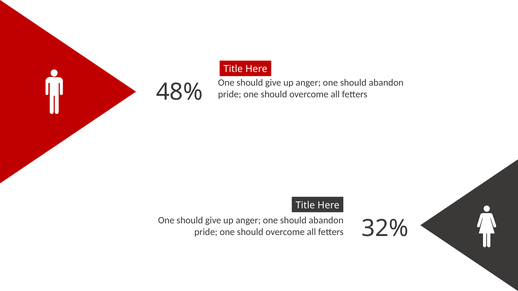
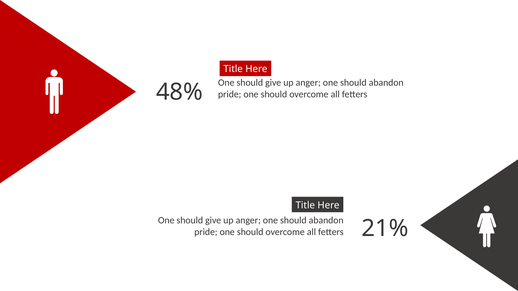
32%: 32% -> 21% (385, 229)
